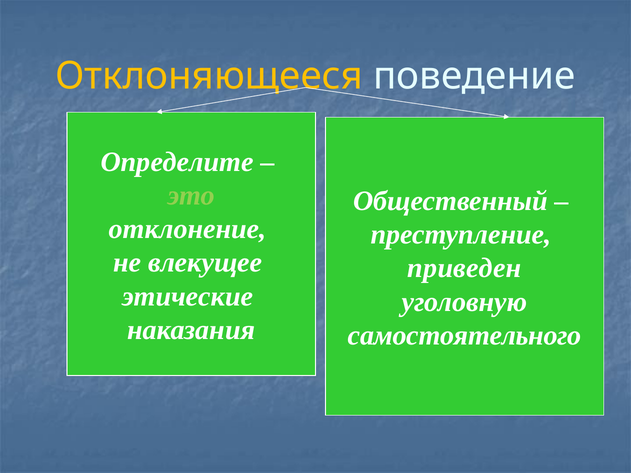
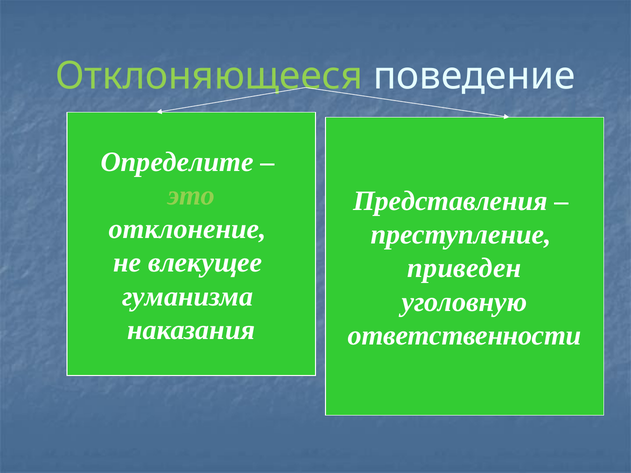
Отклоняющееся colour: yellow -> light green (209, 76)
Общественный: Общественный -> Представления (450, 201)
этические: этические -> гуманизма (188, 297)
самостоятельного: самостоятельного -> ответственности (465, 336)
